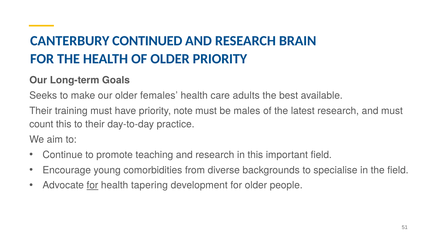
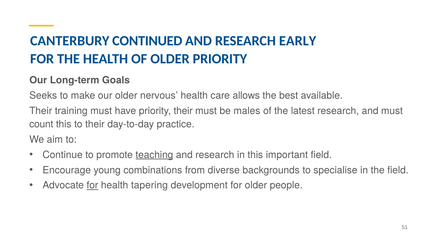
BRAIN: BRAIN -> EARLY (298, 41)
females: females -> nervous (159, 95)
adults: adults -> allows (246, 95)
priority note: note -> their (183, 111)
teaching underline: none -> present (154, 155)
comorbidities: comorbidities -> combinations (153, 170)
